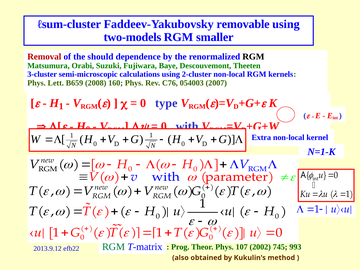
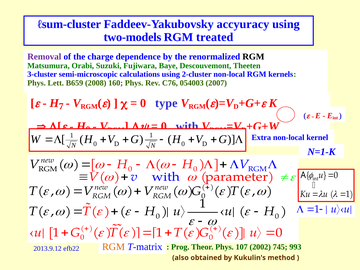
removable: removable -> accyuracy (243, 24)
smaller: smaller -> treated (215, 37)
Removal colour: red -> purple (44, 57)
should: should -> charge (100, 57)
1: 1 -> 7 (61, 106)
RGM colour: green -> orange (114, 247)
